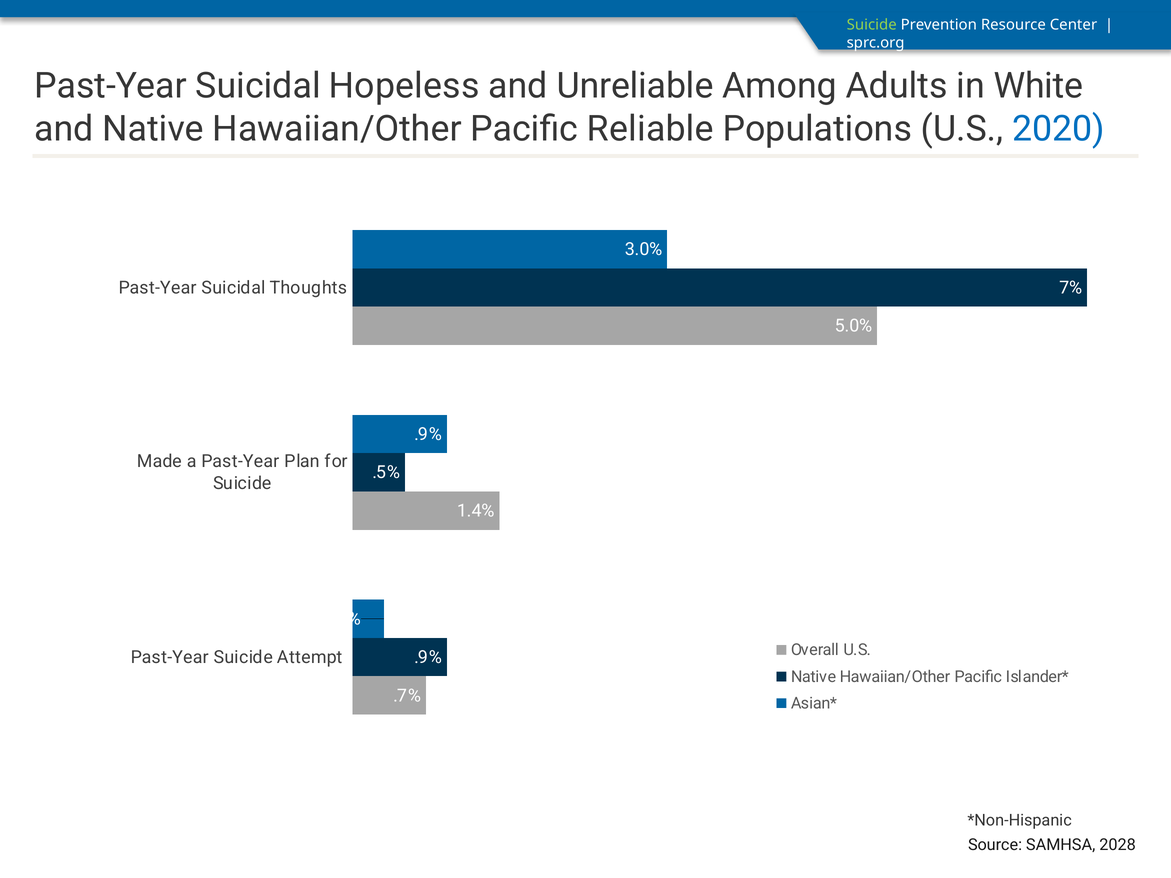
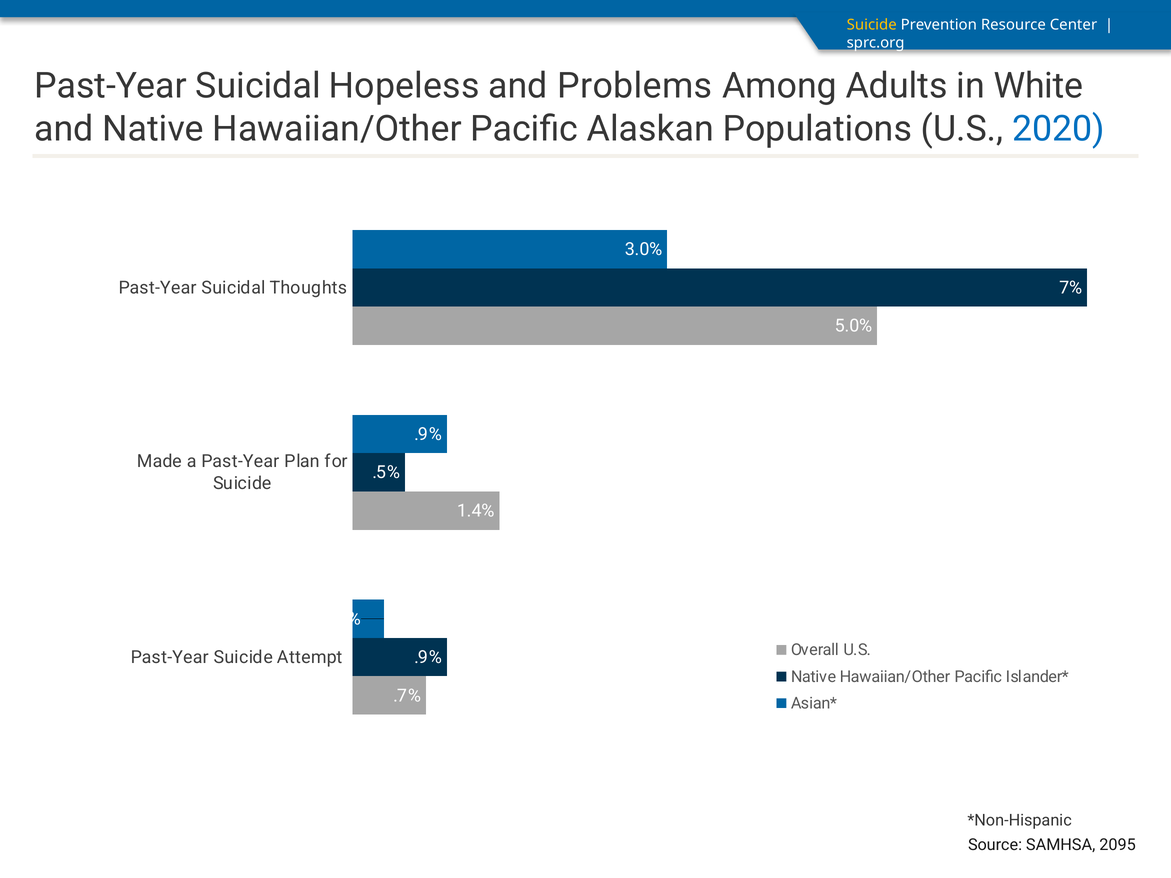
Suicide colour: light green -> yellow (872, 25)
Unreliable: Unreliable -> Problems (635, 86)
Reliable: Reliable -> Alaskan (650, 129)
2028: 2028 -> 2095 (1118, 845)
